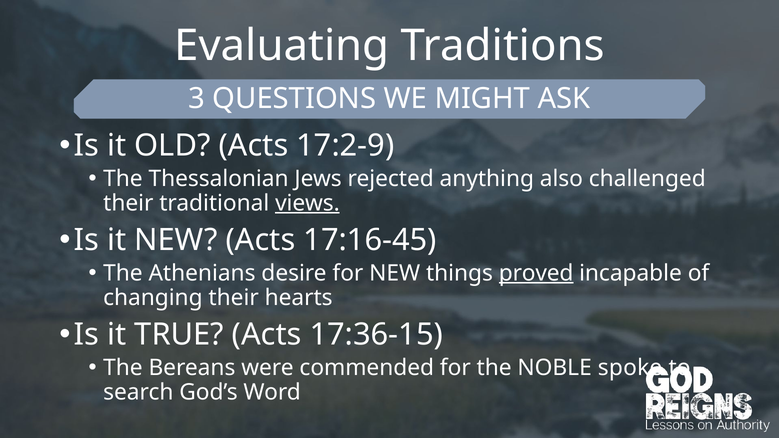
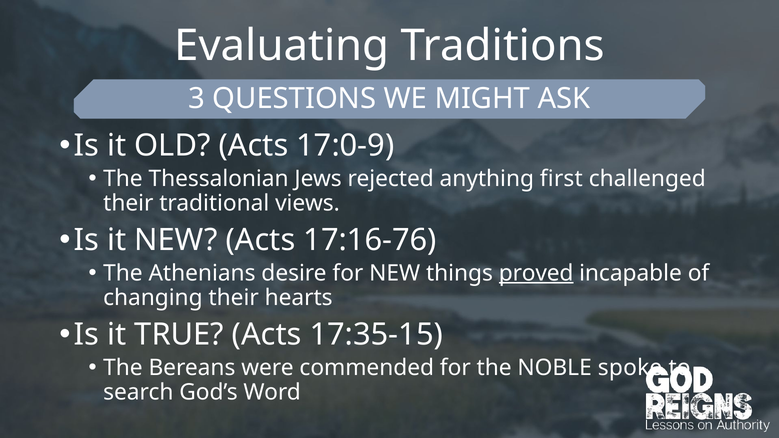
17:2-9: 17:2-9 -> 17:0-9 (345, 146)
also: also -> first (561, 179)
views underline: present -> none (307, 203)
17:16-45: 17:16-45 -> 17:16-76 (370, 240)
17:36-15: 17:36-15 -> 17:35-15 (376, 335)
